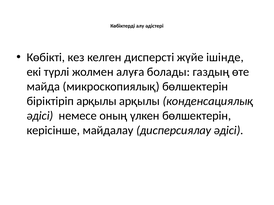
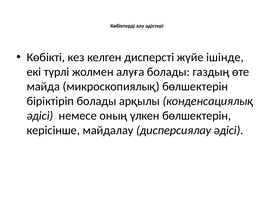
бiрiктiрiп арқылы: арқылы -> болады (96, 101)
